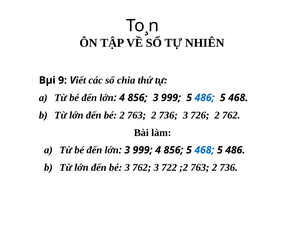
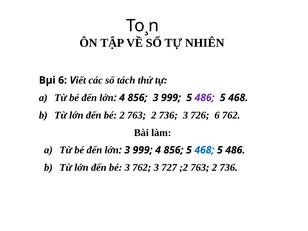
Bµi 9: 9 -> 6 (63, 80)
chia: chia -> tách (126, 80)
486 colour: blue -> purple (205, 98)
726 2: 2 -> 6 (217, 115)
722: 722 -> 727 (169, 168)
